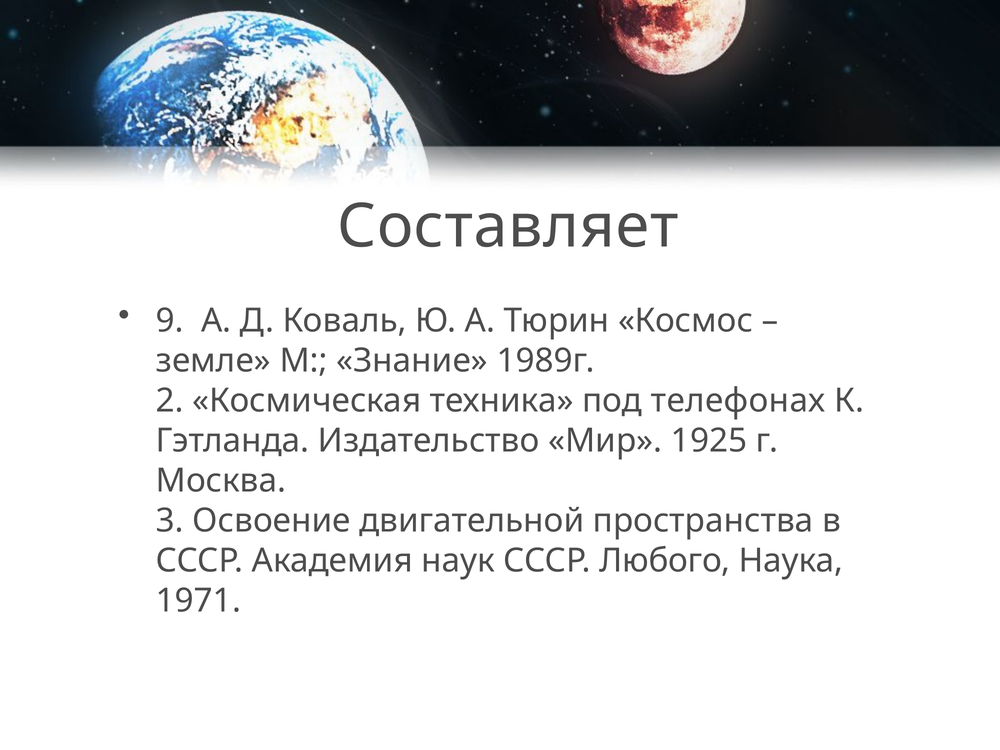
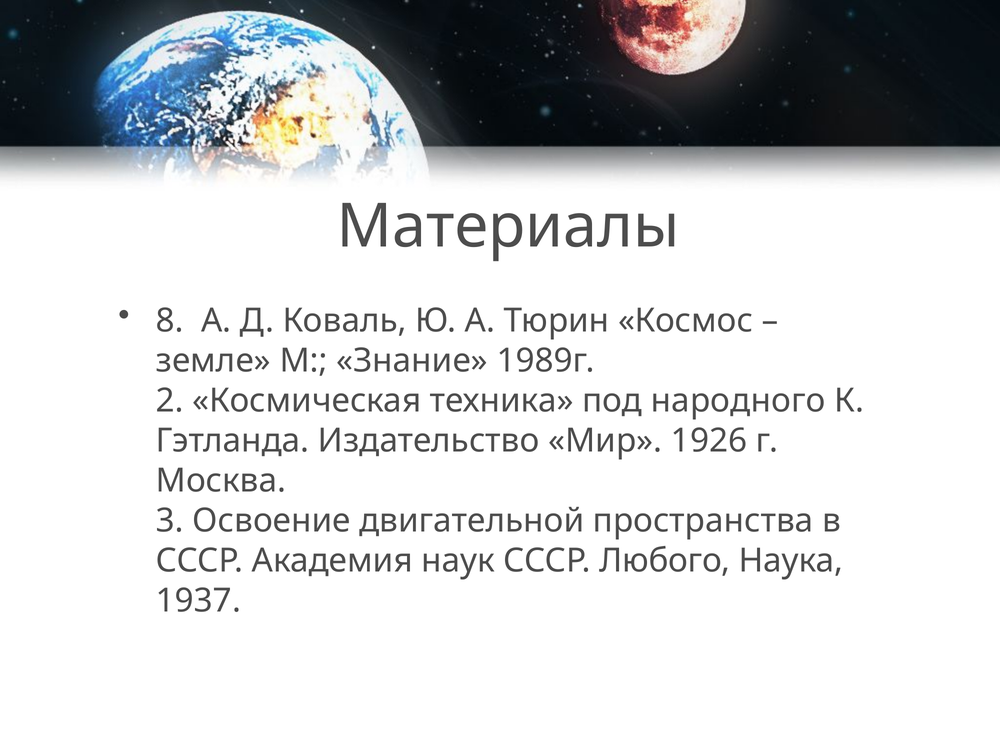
Составляет: Составляет -> Материалы (508, 227)
9: 9 -> 8 (170, 321)
телефонах: телефонах -> народного (738, 401)
1925: 1925 -> 1926 (709, 441)
1971: 1971 -> 1937 (198, 601)
